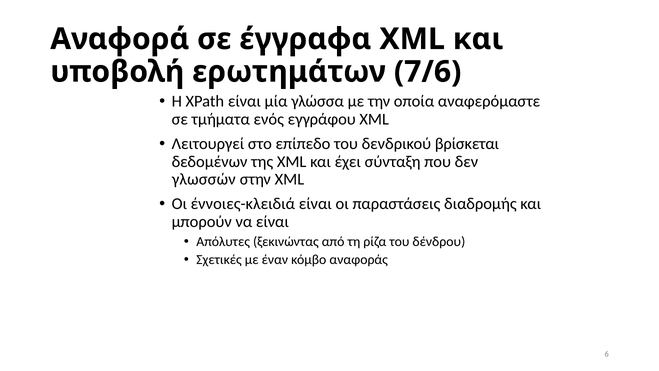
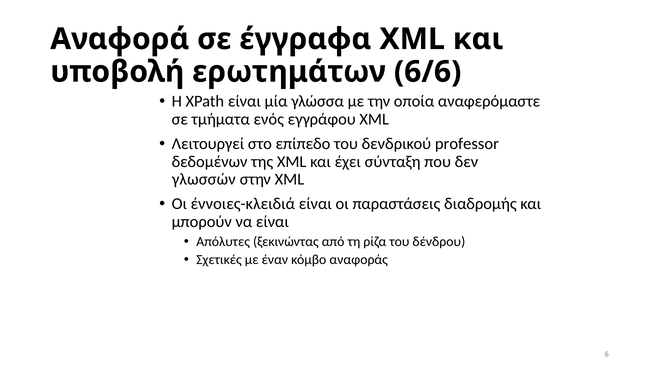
7/6: 7/6 -> 6/6 (428, 72)
βρίσκεται: βρίσκεται -> professor (467, 144)
